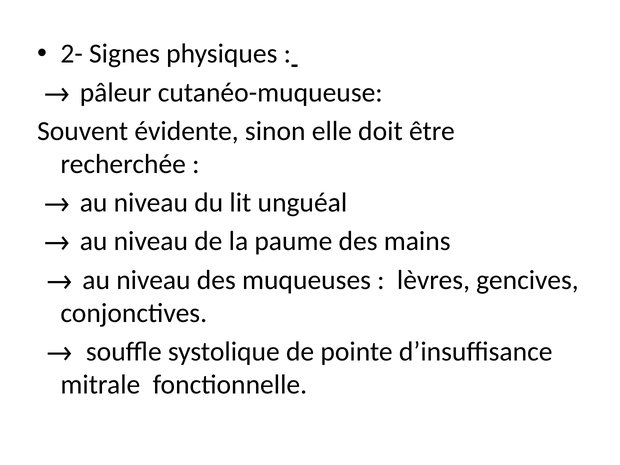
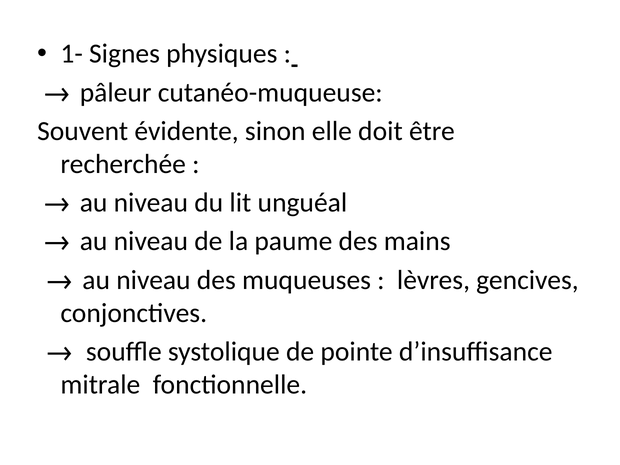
2-: 2- -> 1- (72, 54)
